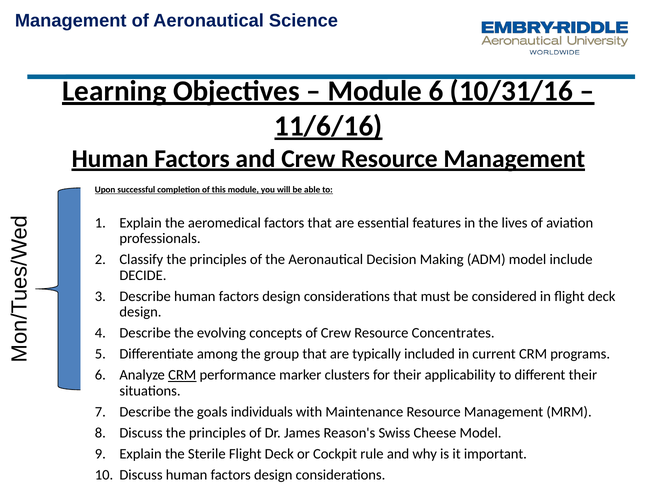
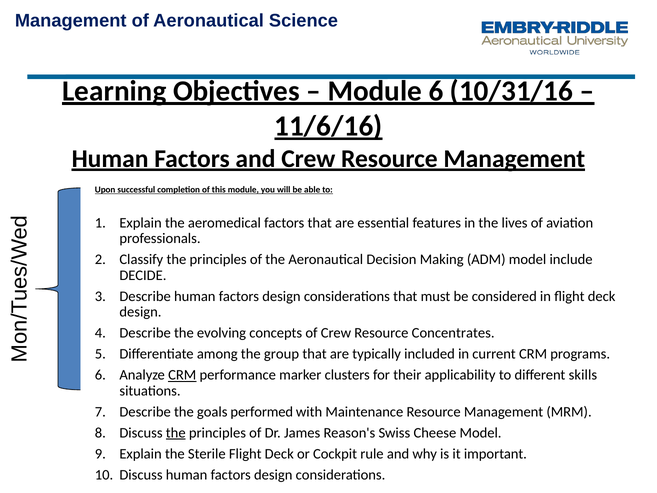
different their: their -> skills (583, 375)
individuals: individuals -> performed (262, 412)
the underline: none -> present (176, 433)
